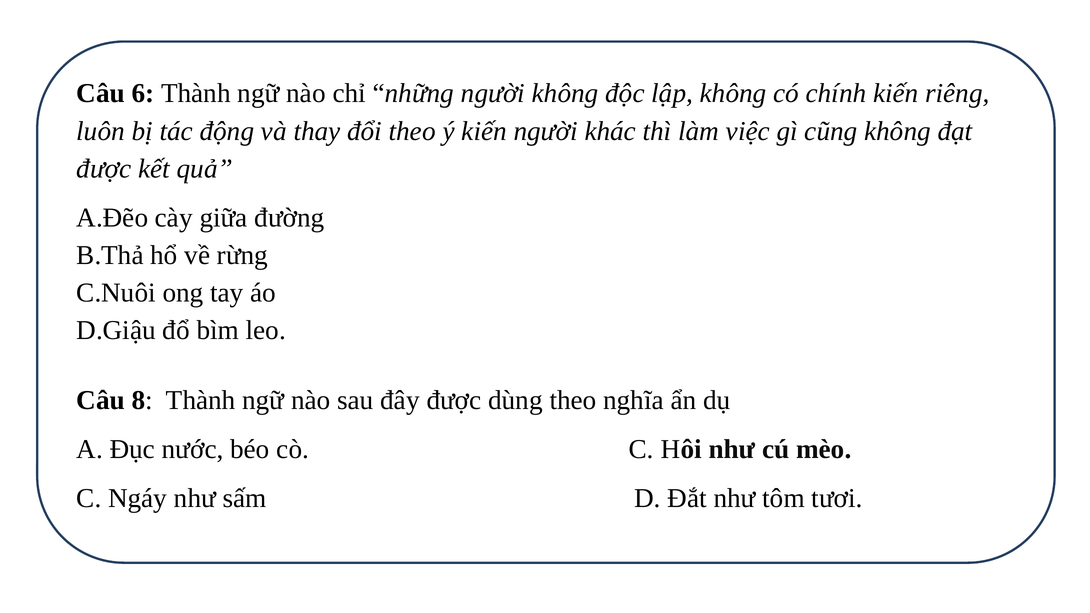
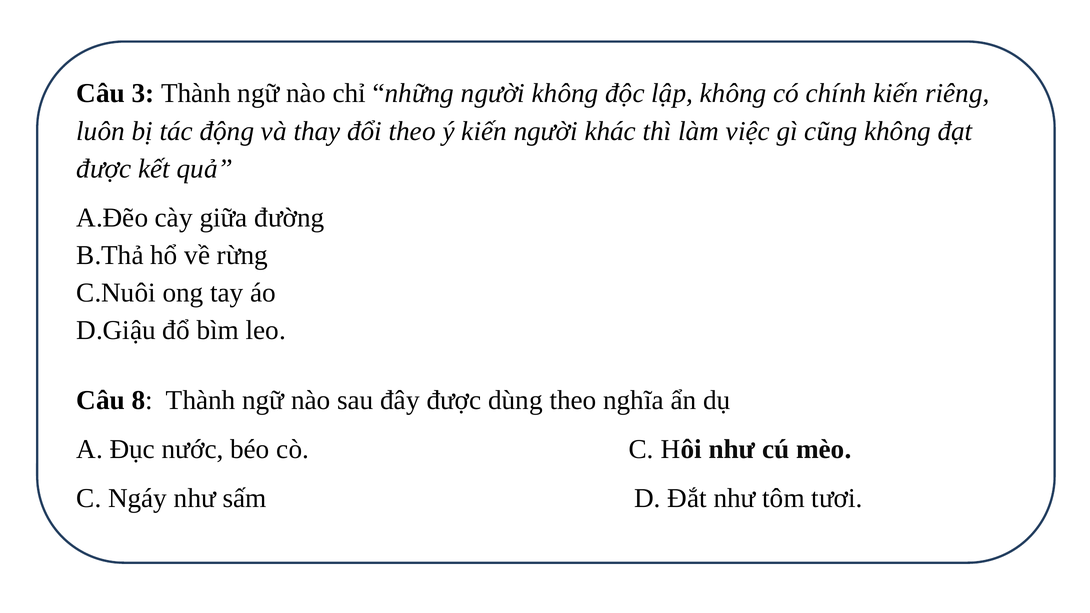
6: 6 -> 3 (143, 93)
